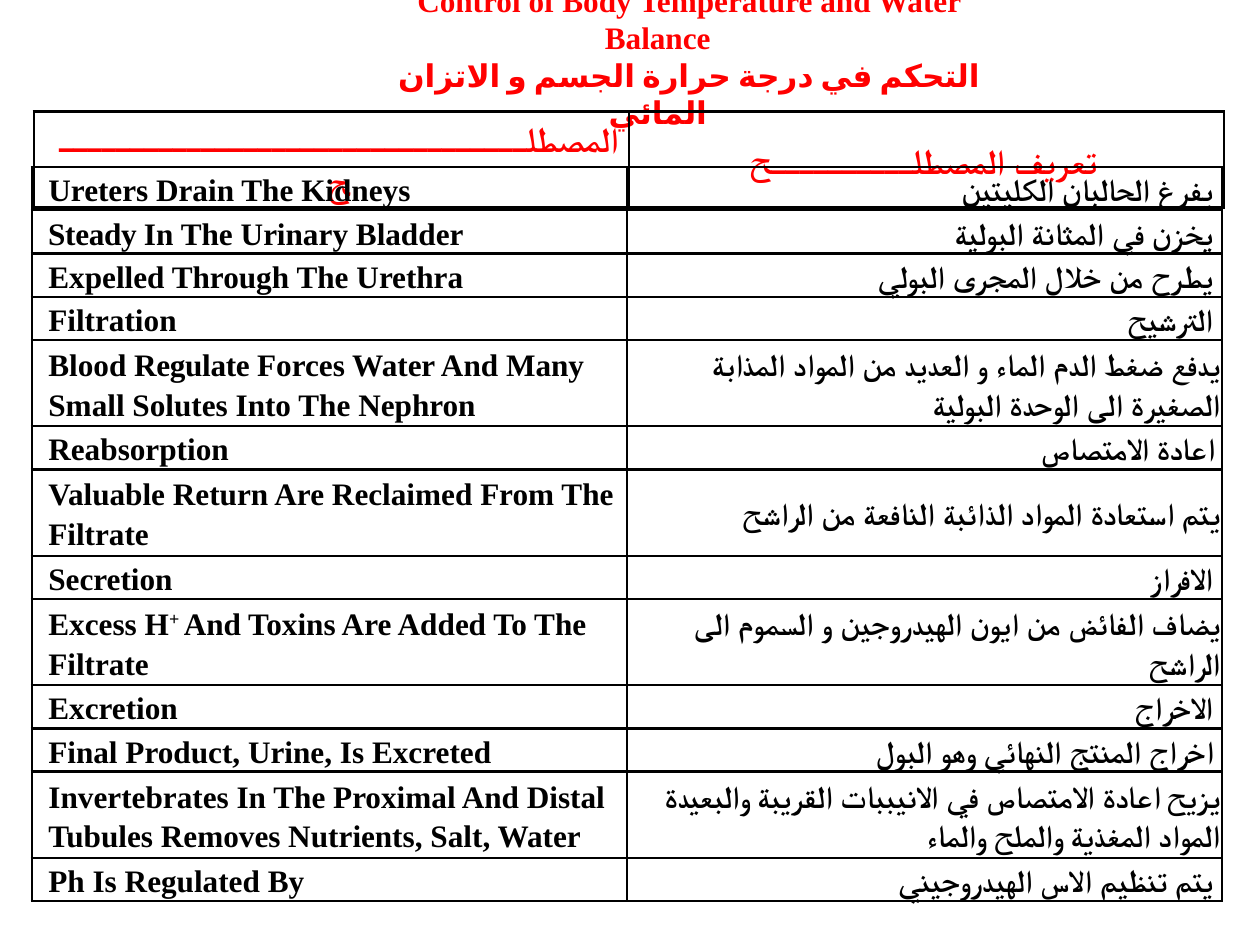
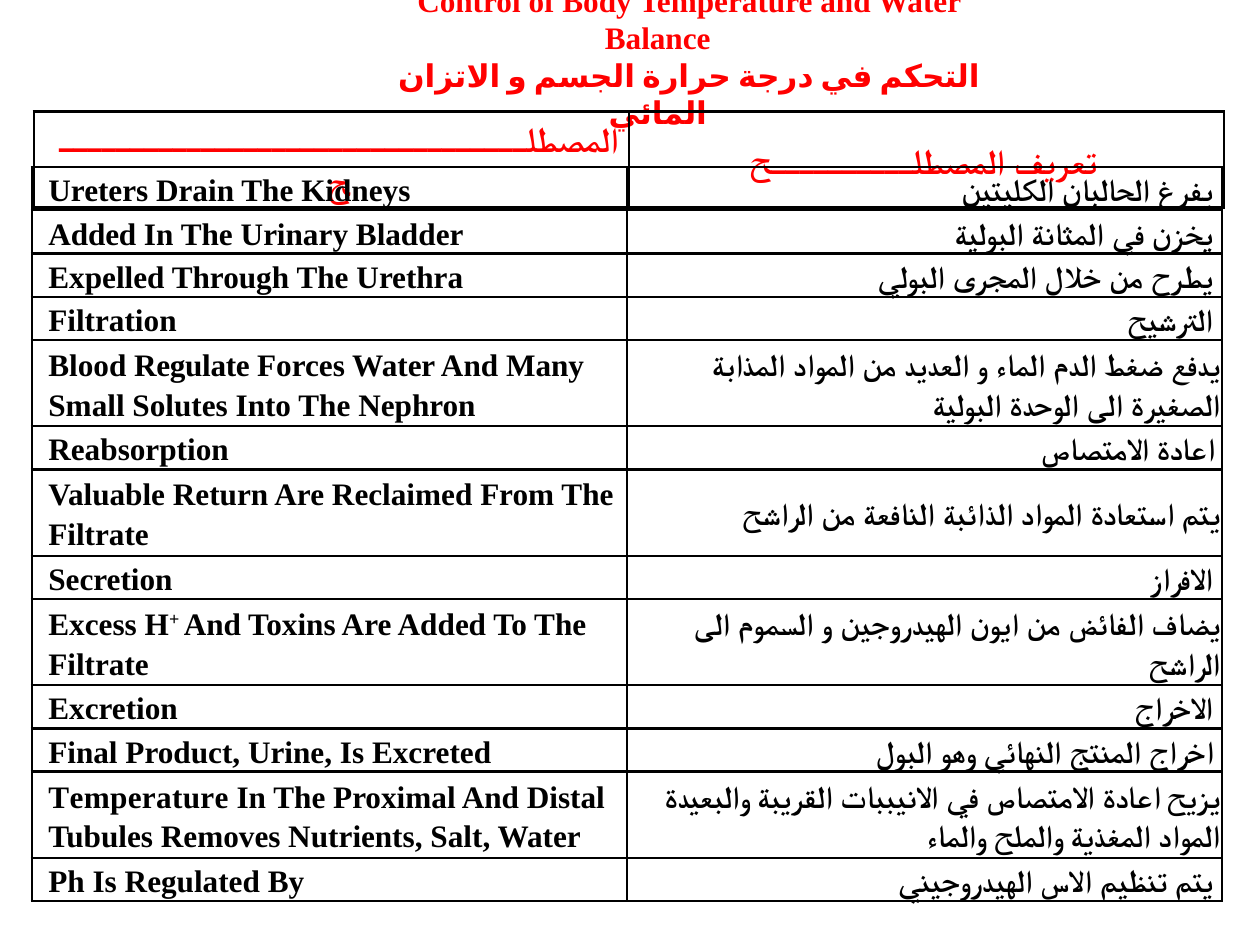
Steady: Steady -> Added (92, 235)
Invertebrates: Invertebrates -> Temperature (138, 797)
